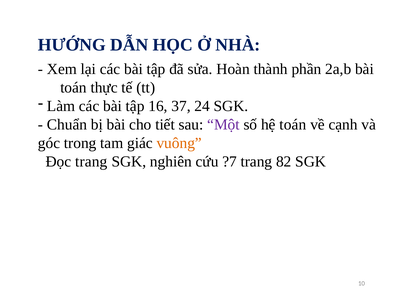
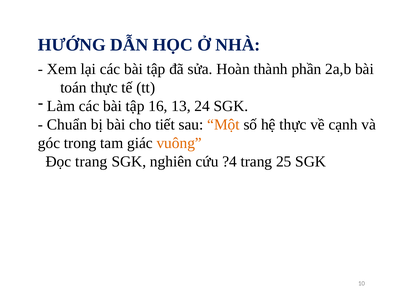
37: 37 -> 13 (181, 106)
Một colour: purple -> orange (223, 124)
hệ toán: toán -> thực (293, 124)
?7: ?7 -> ?4 (230, 161)
82: 82 -> 25 (284, 161)
